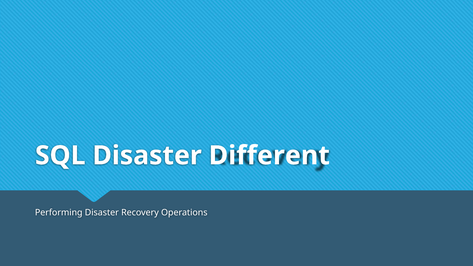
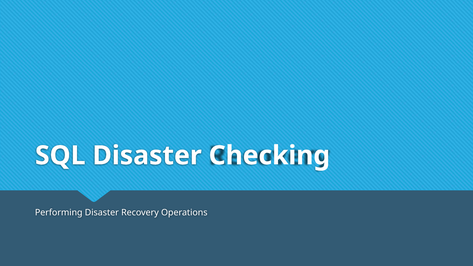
Different: Different -> Checking (269, 156)
